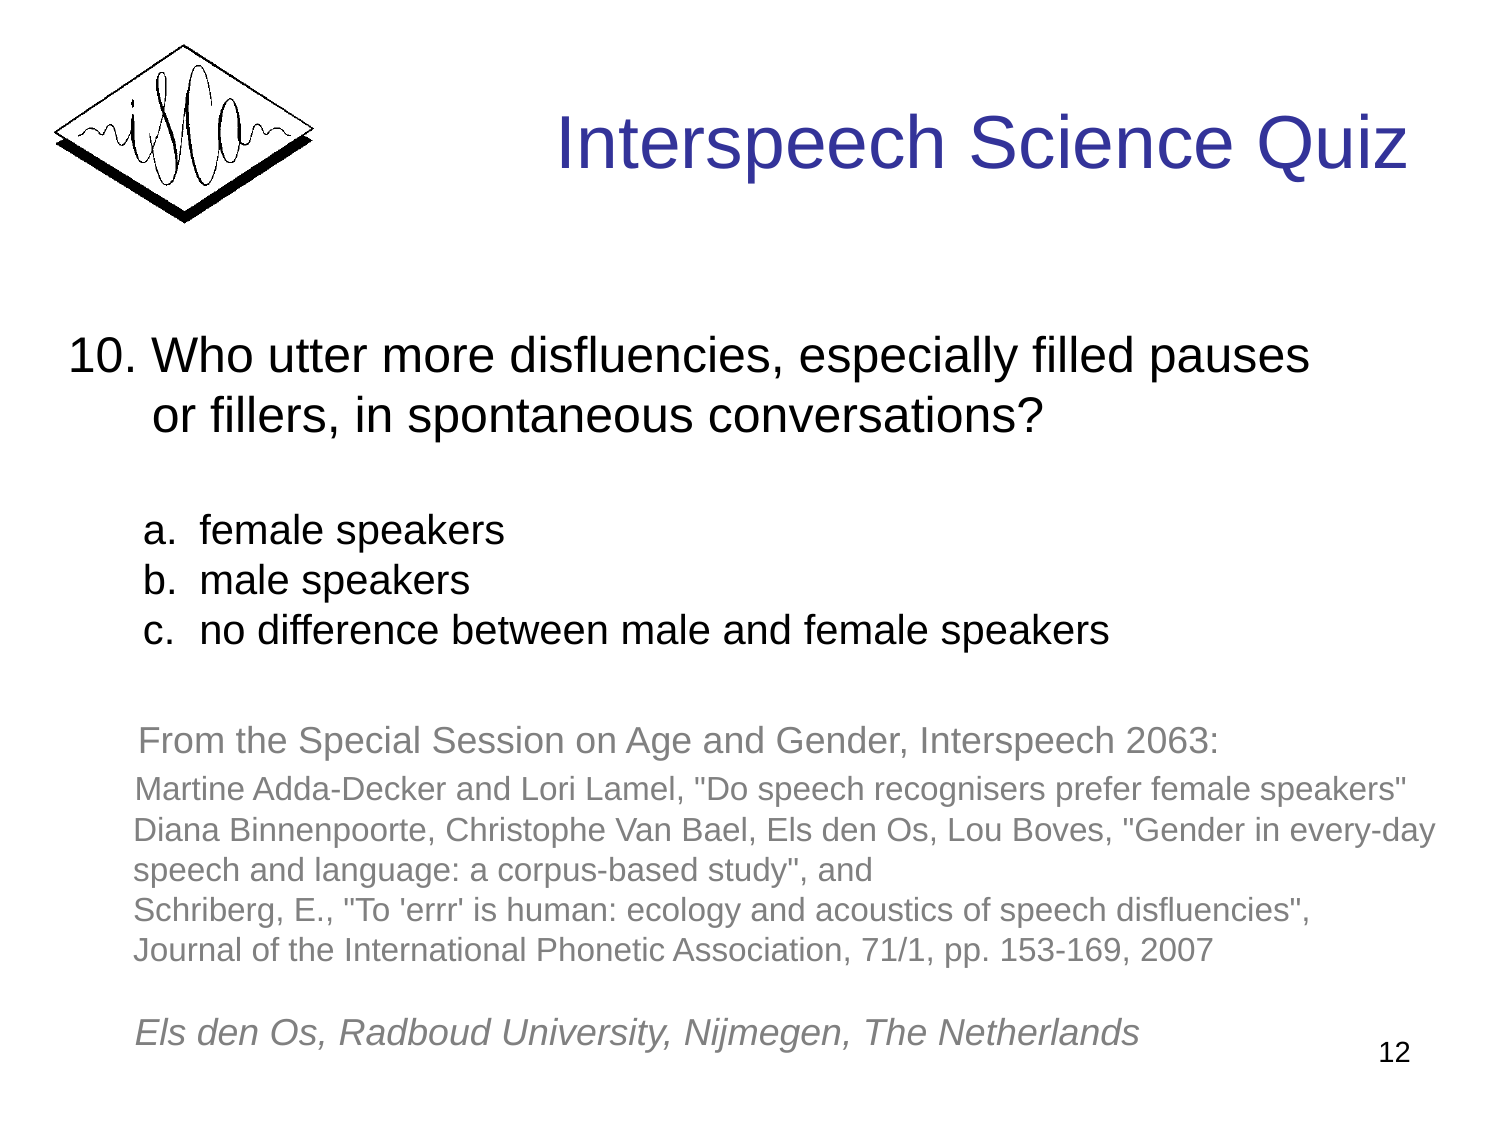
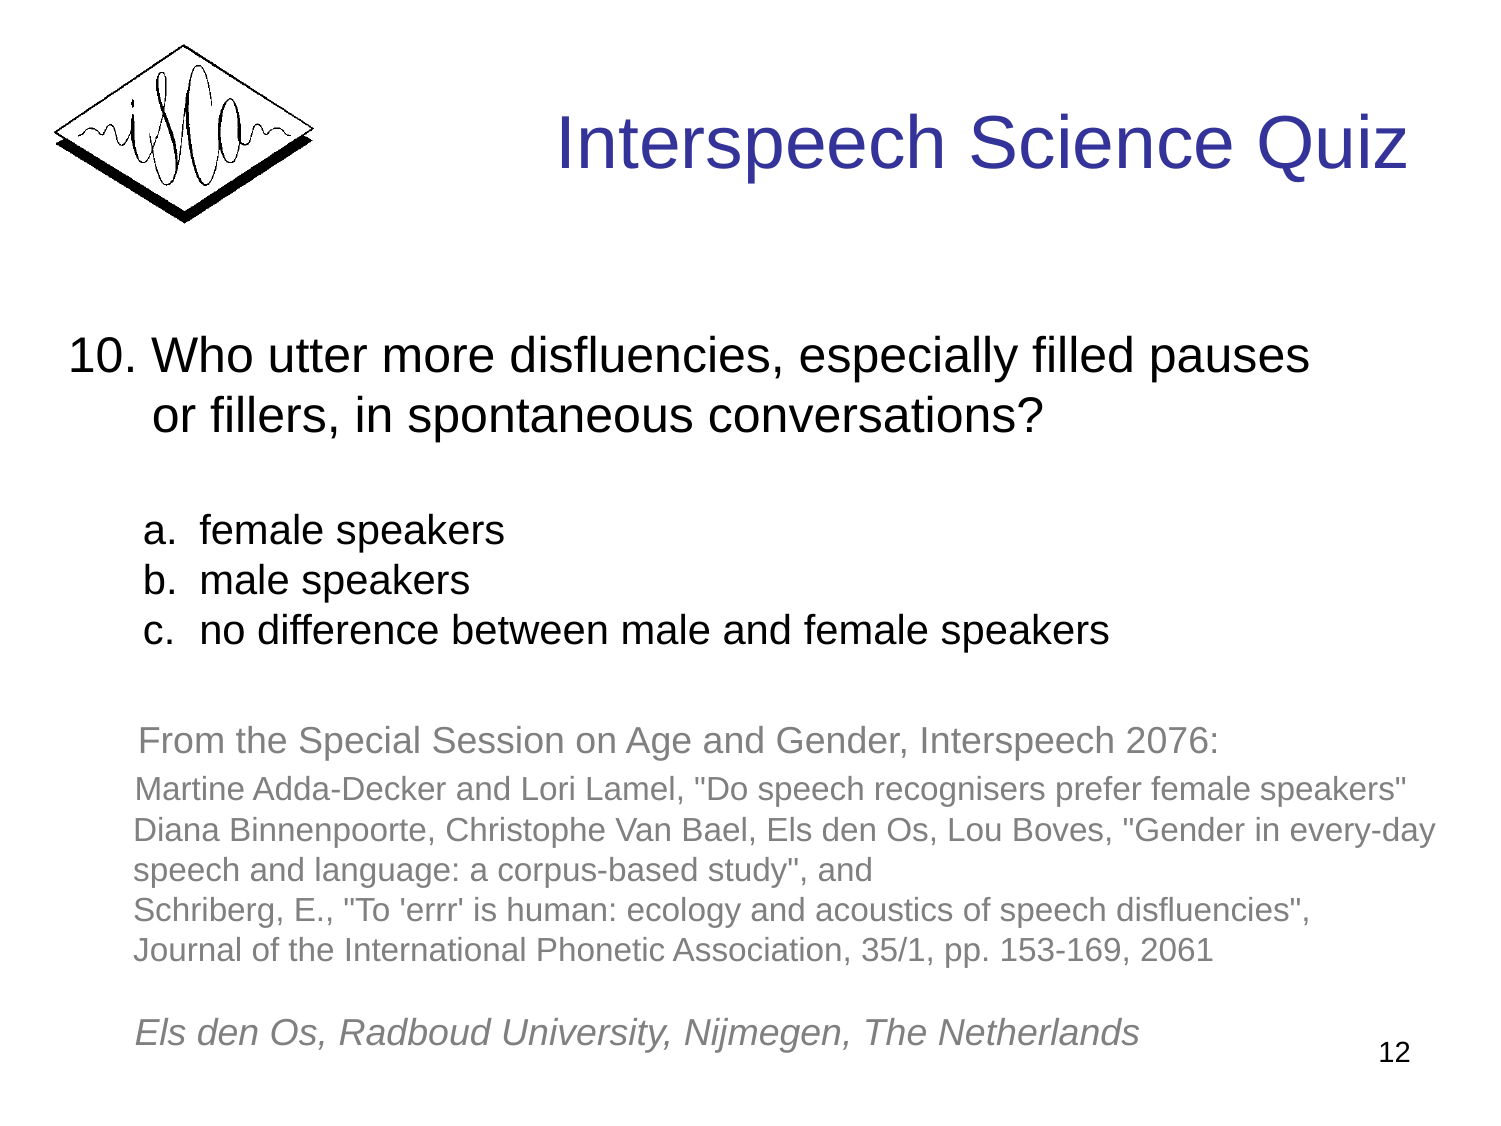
2063: 2063 -> 2076 (1173, 741)
71/1: 71/1 -> 35/1 (898, 950)
2007: 2007 -> 2061 (1177, 950)
